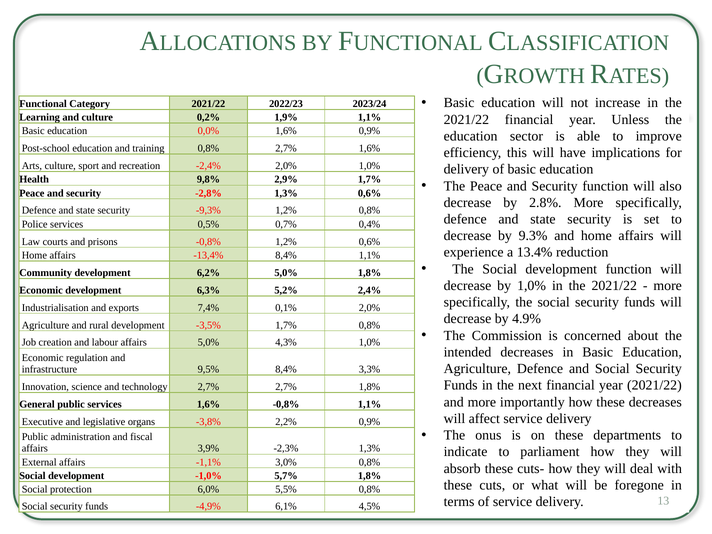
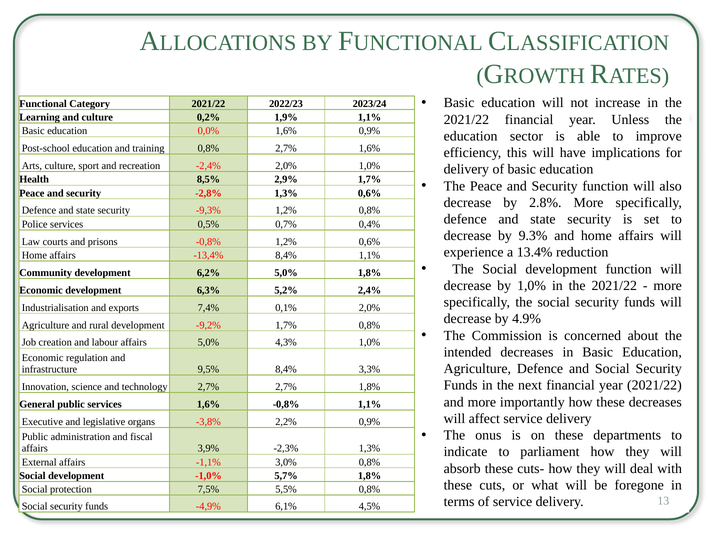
9,8%: 9,8% -> 8,5% (208, 180)
-3,5%: -3,5% -> -9,2% (208, 325)
6,0%: 6,0% -> 7,5% (208, 489)
